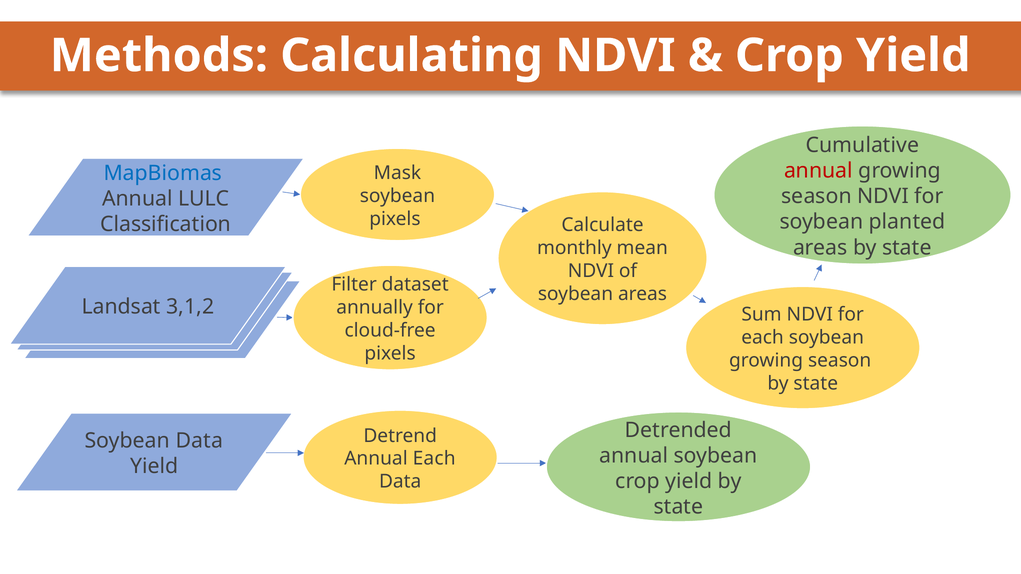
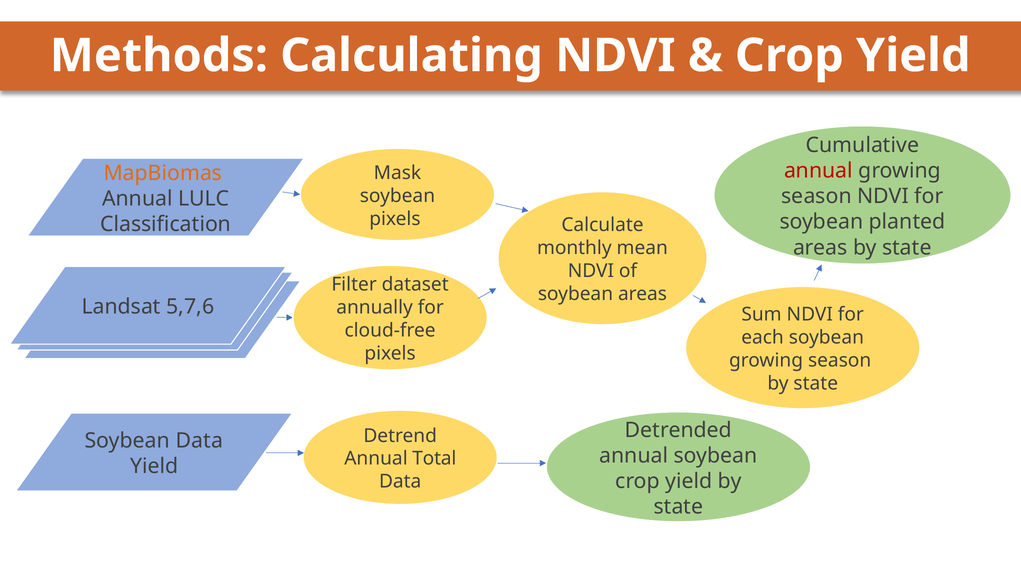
MapBiomas colour: blue -> orange (163, 173)
3,1,2: 3,1,2 -> 5,7,6 (190, 307)
Annual Each: Each -> Total (434, 459)
